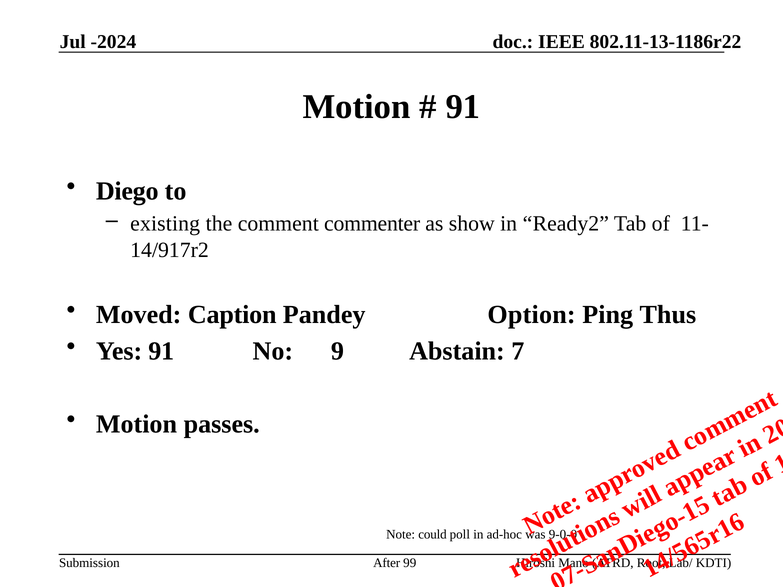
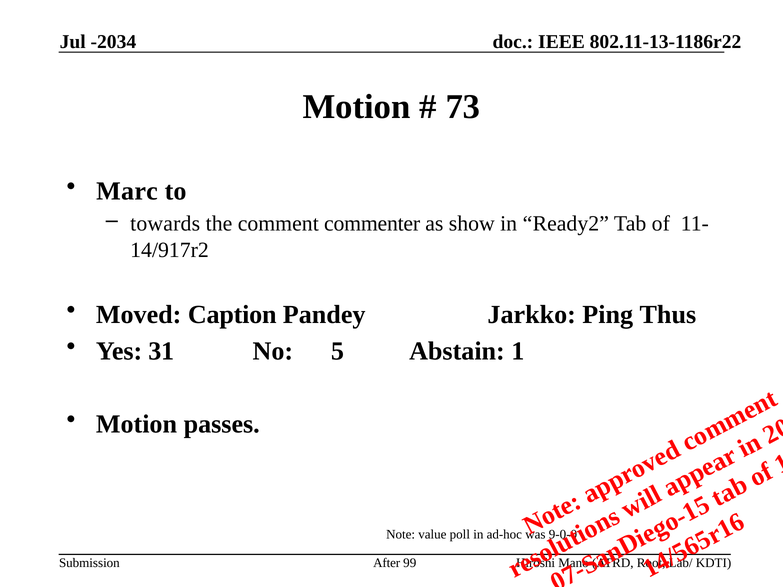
-2024: -2024 -> -2034 (113, 42)
91: 91 -> 73 (463, 107)
Diego: Diego -> Marc (127, 191)
existing: existing -> towards (165, 224)
Option: Option -> Jarkko (532, 315)
Yes 91: 91 -> 31 (161, 351)
No 9: 9 -> 5 (337, 351)
Abstain 7: 7 -> 1 (518, 351)
could: could -> value (432, 535)
